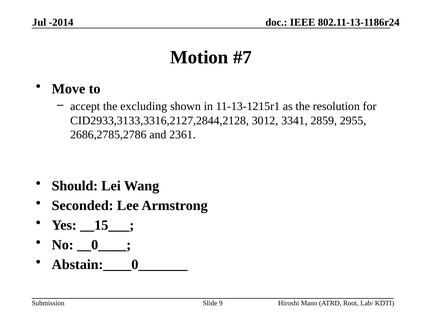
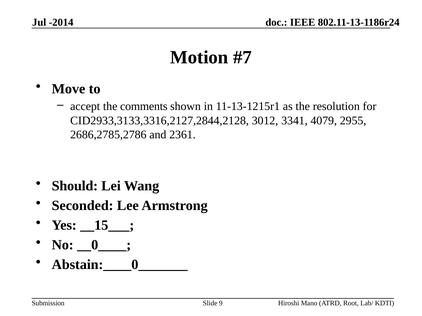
excluding: excluding -> comments (144, 107)
2859: 2859 -> 4079 (324, 121)
